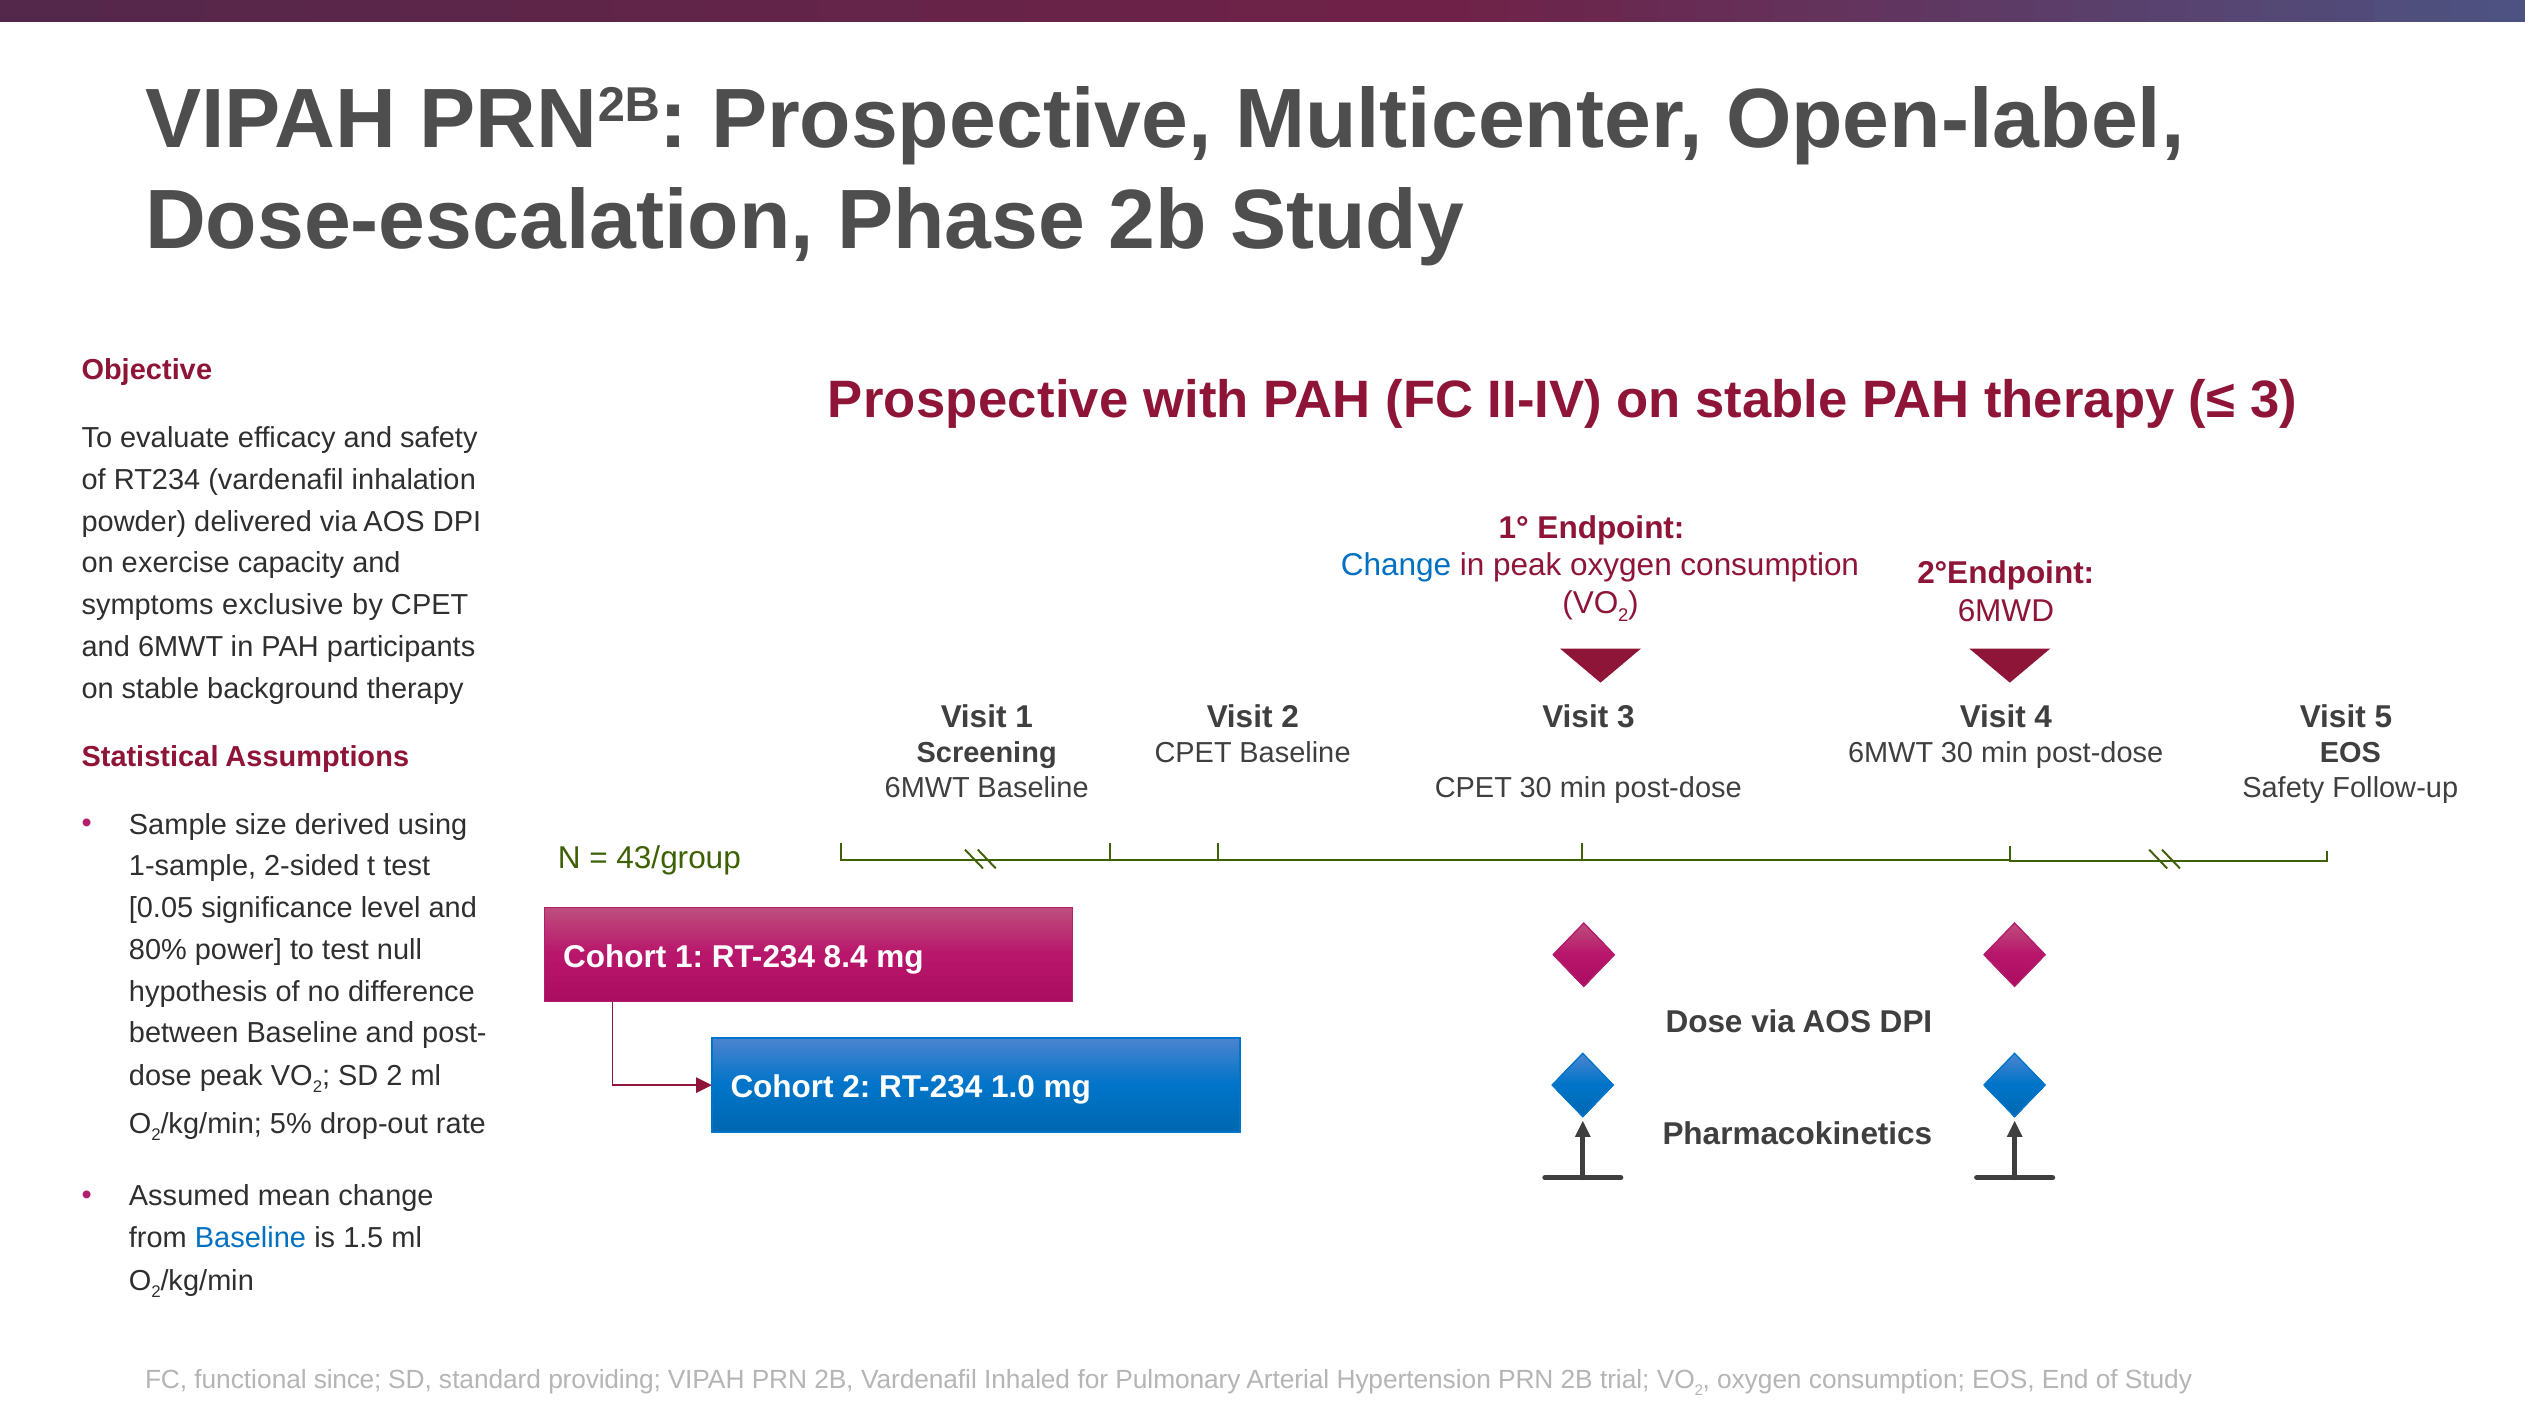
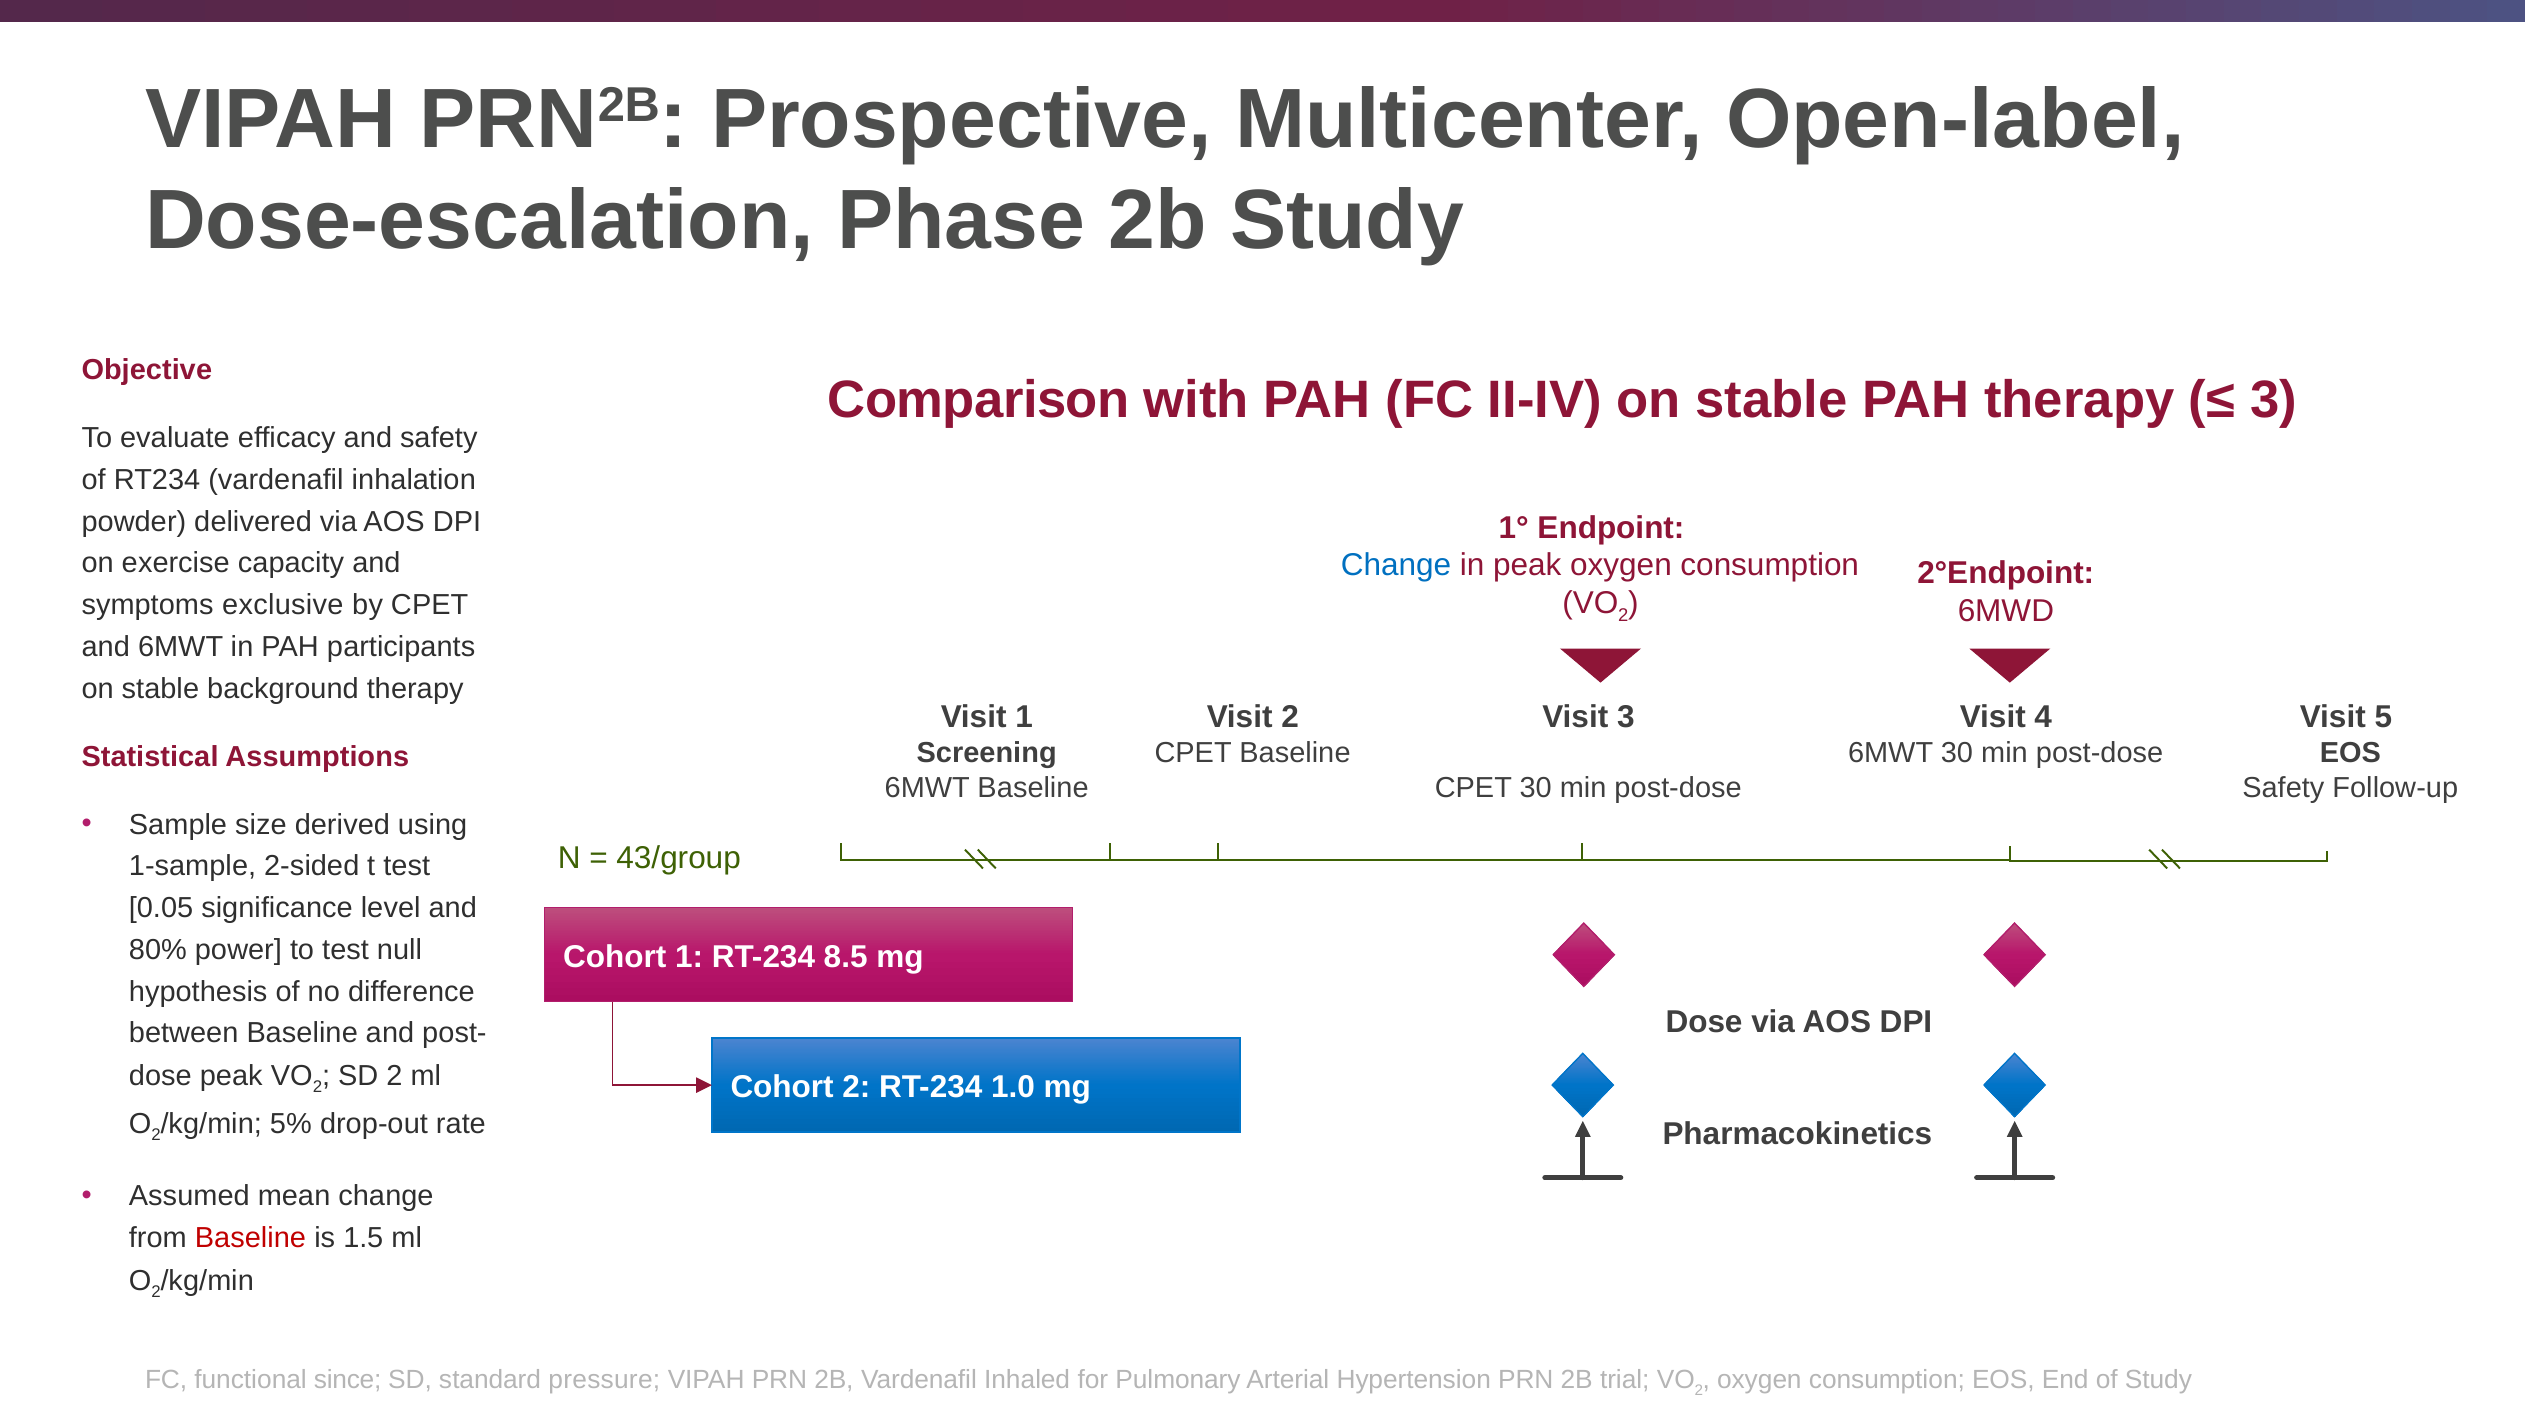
Prospective: Prospective -> Comparison (979, 400)
8.4: 8.4 -> 8.5 (846, 957)
Baseline colour: blue -> red (250, 1238)
providing: providing -> pressure (604, 1380)
